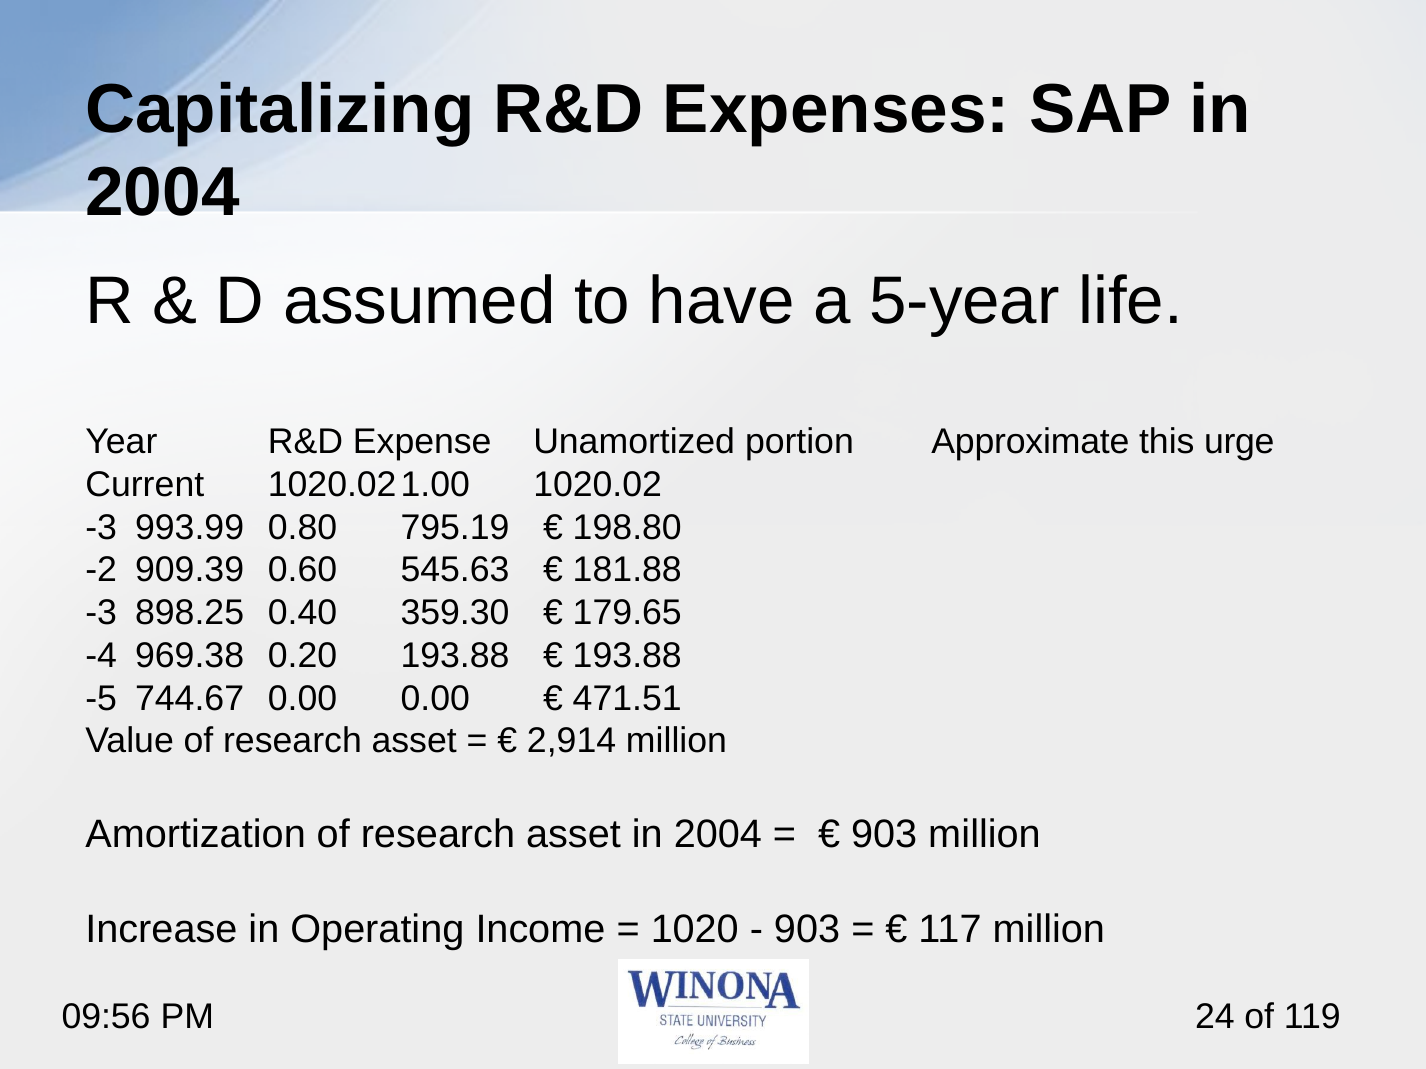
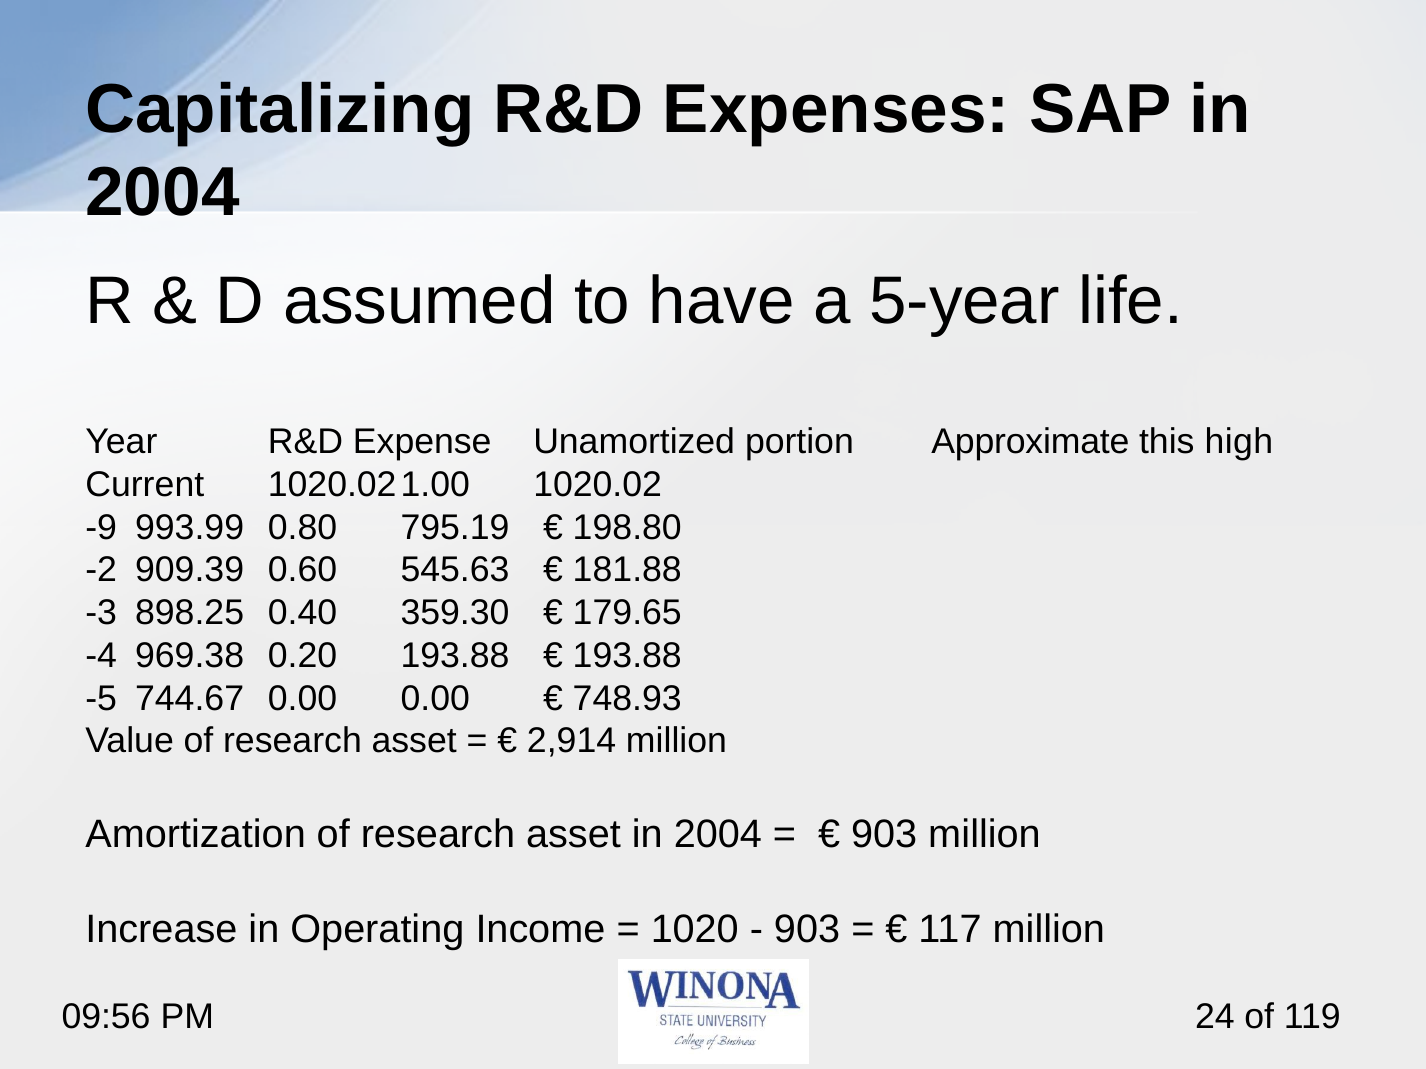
urge: urge -> high (1239, 442)
-3: -3 -> -9 (101, 528)
471.51: 471.51 -> 748.93 (627, 699)
